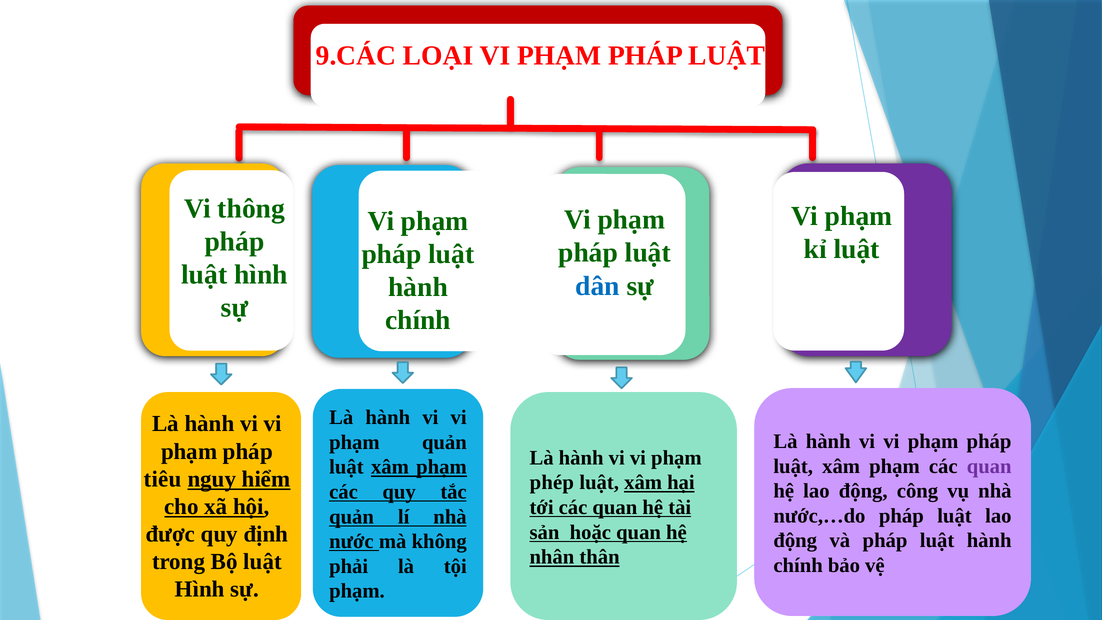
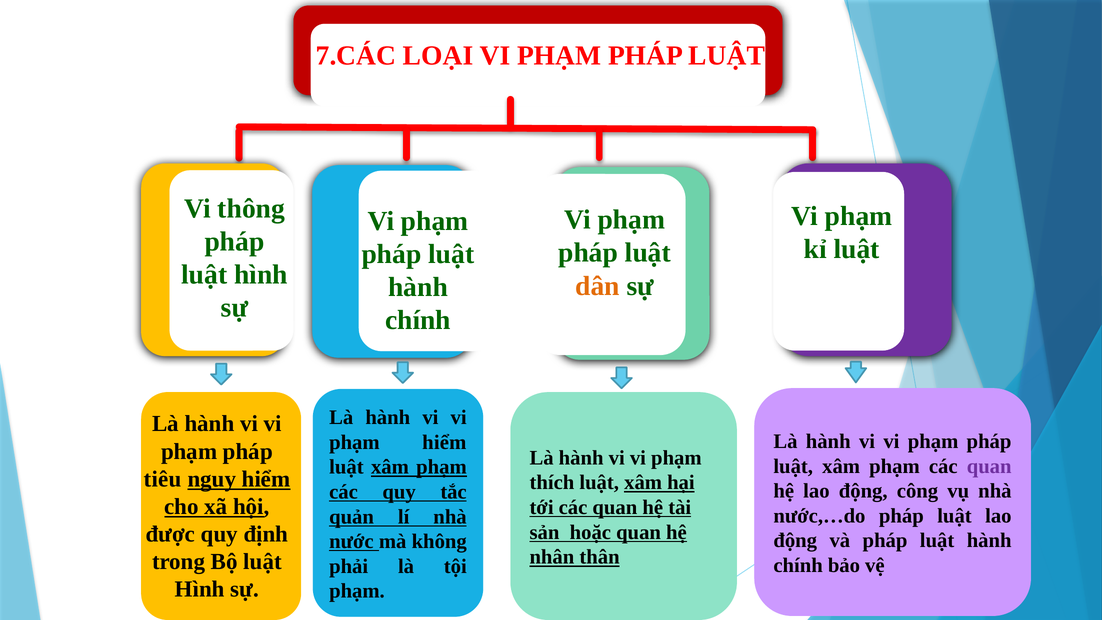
9.CÁC: 9.CÁC -> 7.CÁC (356, 55)
dân colour: blue -> orange (597, 286)
phạm quản: quản -> hiểm (444, 442)
phép: phép -> thích (552, 483)
